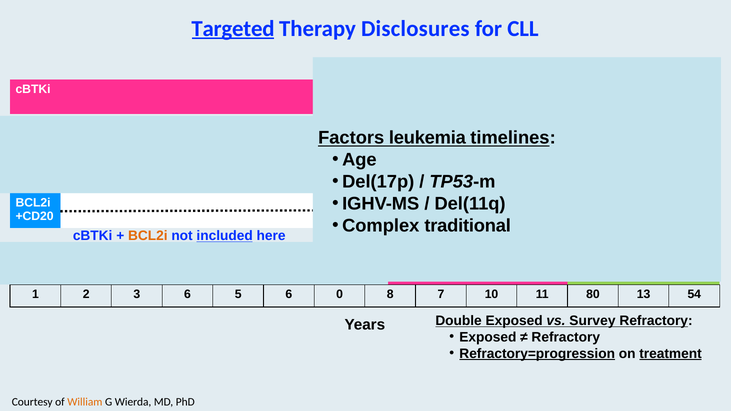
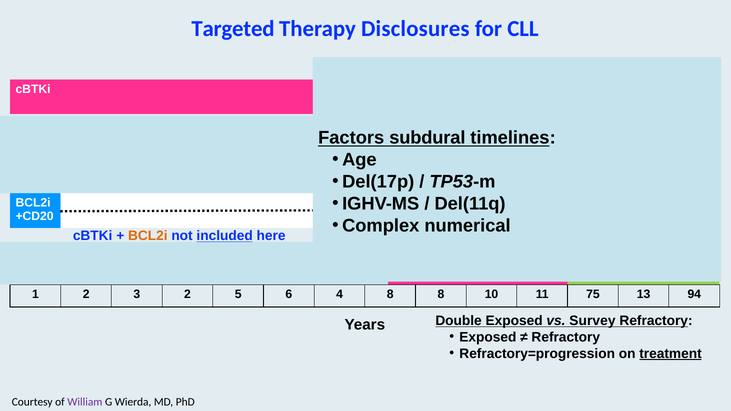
Targeted underline: present -> none (233, 29)
leukemia: leukemia -> subdural (427, 138)
traditional: traditional -> numerical (468, 226)
3 6: 6 -> 2 (187, 295)
0: 0 -> 4 (340, 295)
8 7: 7 -> 8 (441, 295)
80: 80 -> 75 (593, 295)
54: 54 -> 94 (694, 295)
Refractory=progression underline: present -> none (537, 354)
William colour: orange -> purple (85, 402)
